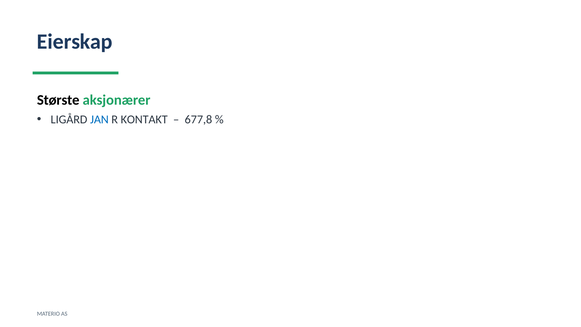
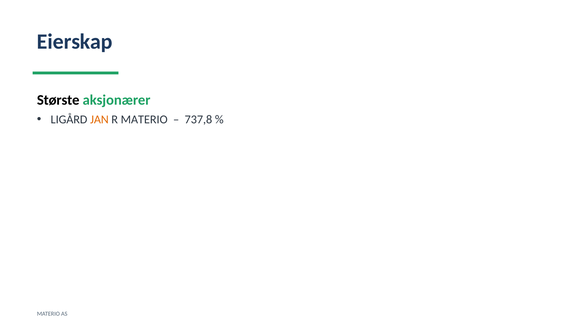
JAN colour: blue -> orange (99, 119)
R KONTAKT: KONTAKT -> MATERIO (144, 119)
677,8: 677,8 -> 737,8 (198, 119)
